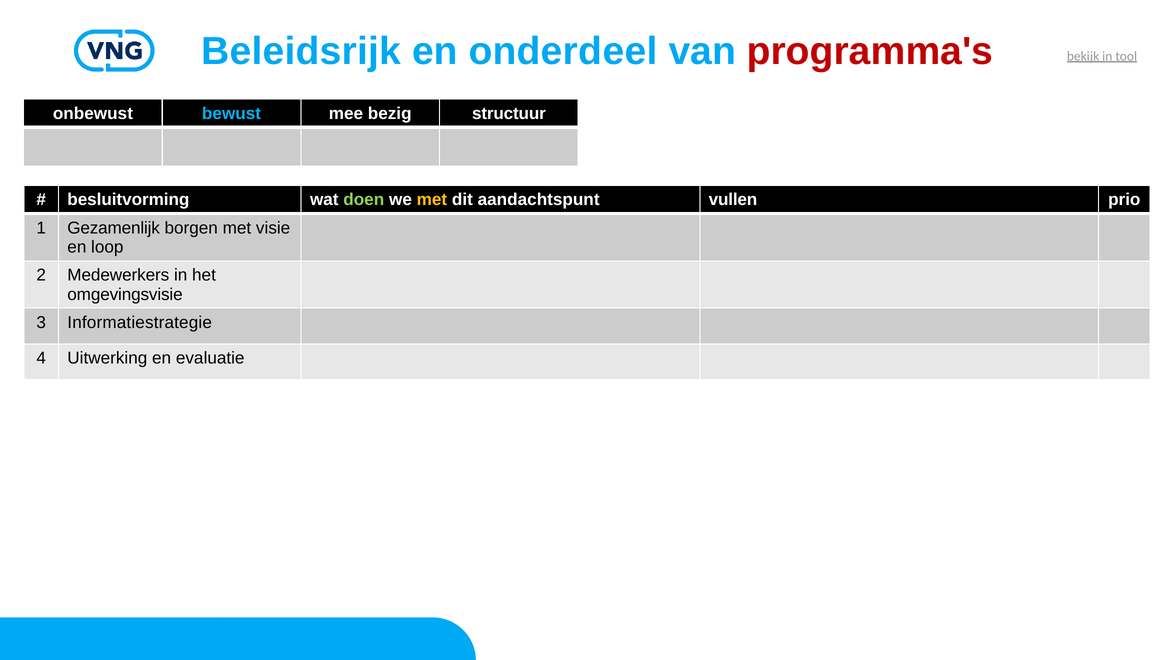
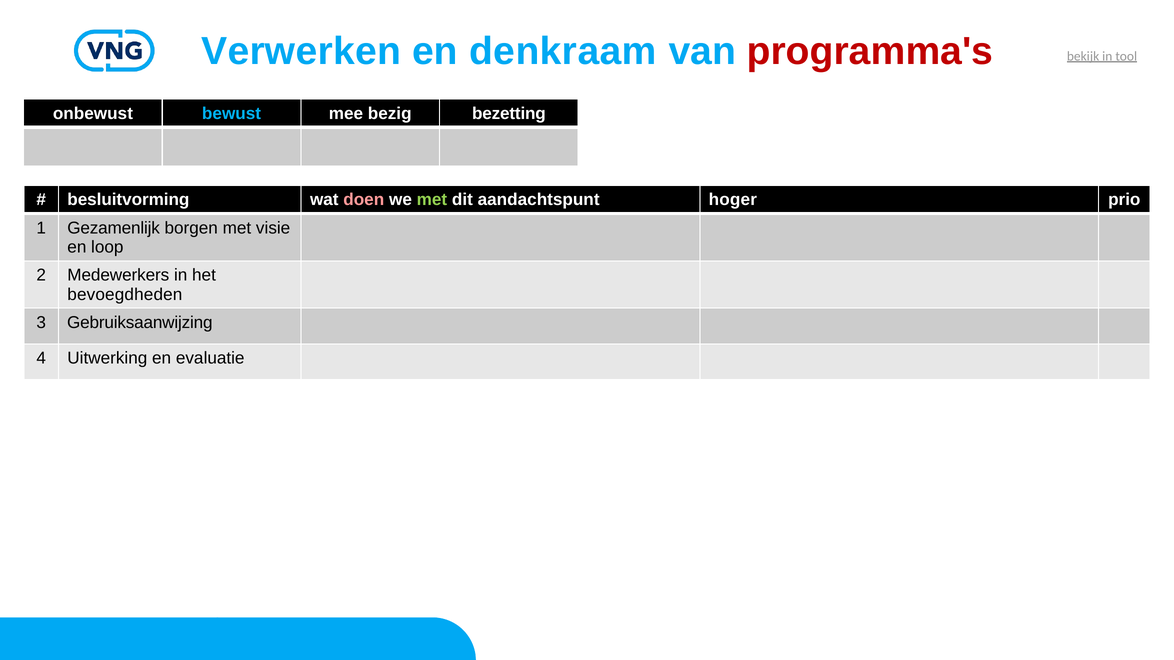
Beleidsrijk: Beleidsrijk -> Verwerken (301, 51)
onderdeel: onderdeel -> denkraam (563, 51)
structuur: structuur -> bezetting (509, 114)
doen colour: light green -> pink (364, 200)
met colour: yellow -> light green (432, 200)
vullen: vullen -> hoger (733, 200)
omgevingsvisie: omgevingsvisie -> bevoegdheden (125, 295)
Informatiestrategie: Informatiestrategie -> Gebruiksaanwijzing (140, 323)
